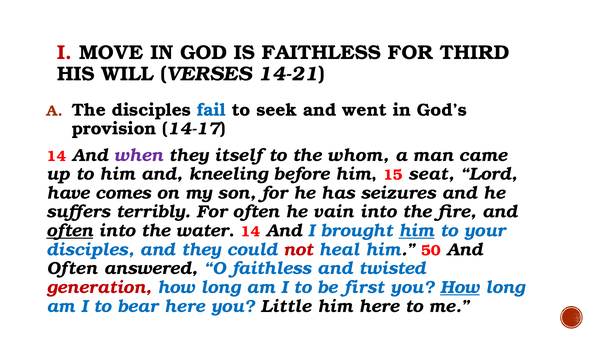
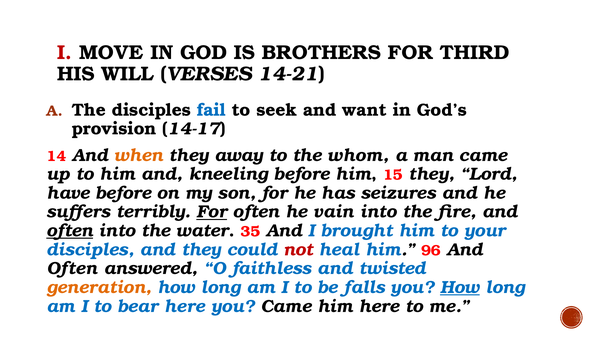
IS FAITHLESS: FAITHLESS -> BROTHERS (321, 52)
went: went -> want (364, 110)
when colour: purple -> orange (139, 155)
itself: itself -> away (239, 155)
15 seat: seat -> they (431, 174)
have comes: comes -> before (123, 193)
For underline: none -> present (212, 212)
water 14: 14 -> 35 (250, 232)
him underline: present -> none (417, 231)
50: 50 -> 96 (431, 250)
generation colour: red -> orange (99, 287)
first: first -> falls (364, 287)
you Little: Little -> Came (286, 306)
